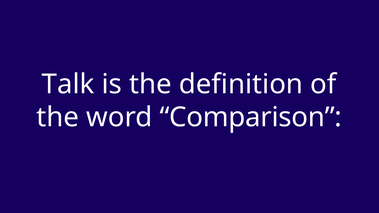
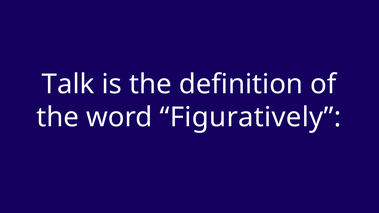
Comparison: Comparison -> Figuratively (250, 117)
